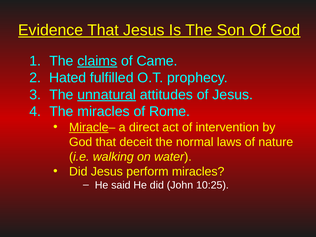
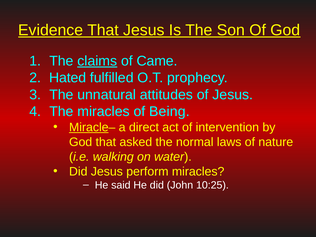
unnatural underline: present -> none (107, 95)
Rome: Rome -> Being (169, 112)
deceit: deceit -> asked (136, 142)
